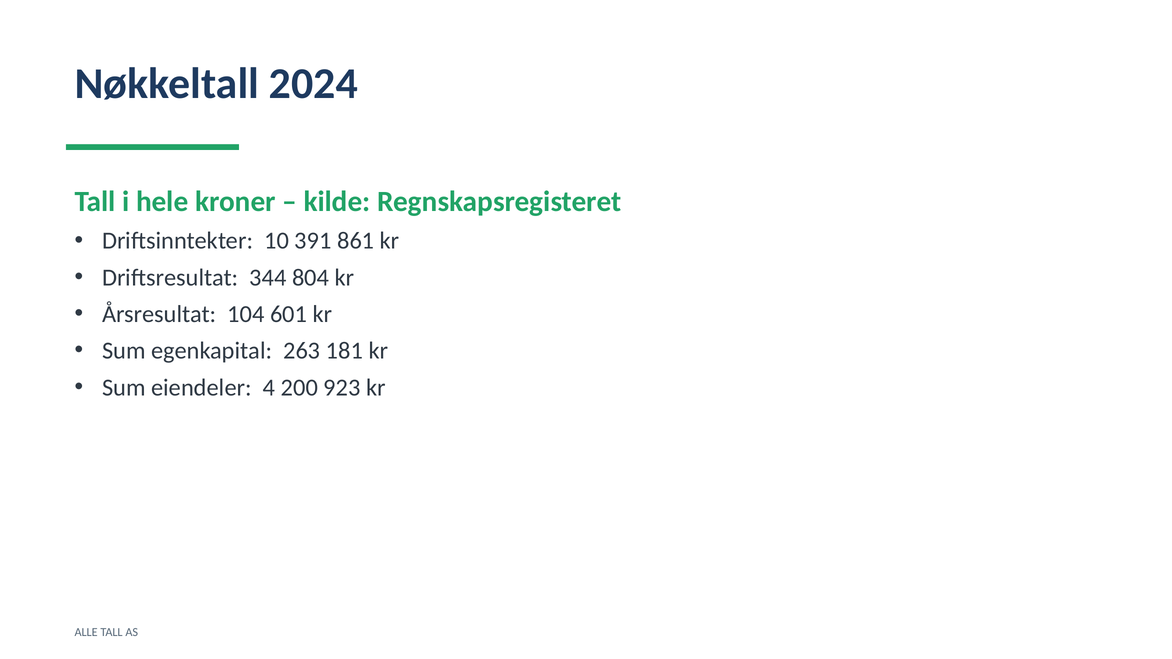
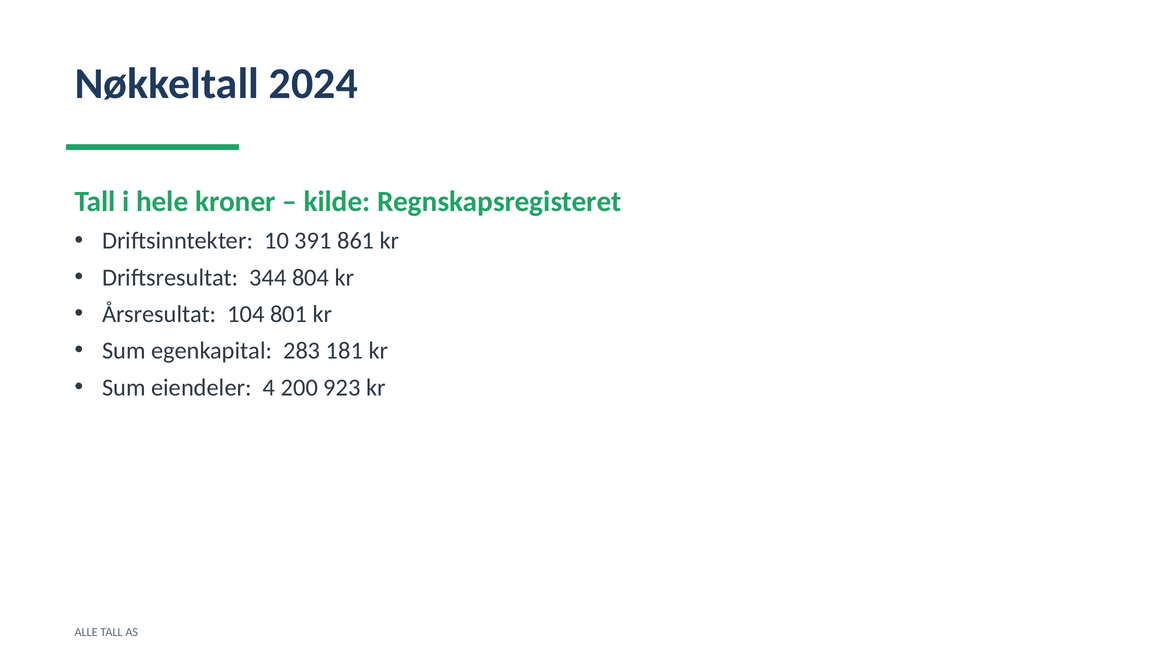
601: 601 -> 801 (289, 314)
263: 263 -> 283 (302, 351)
